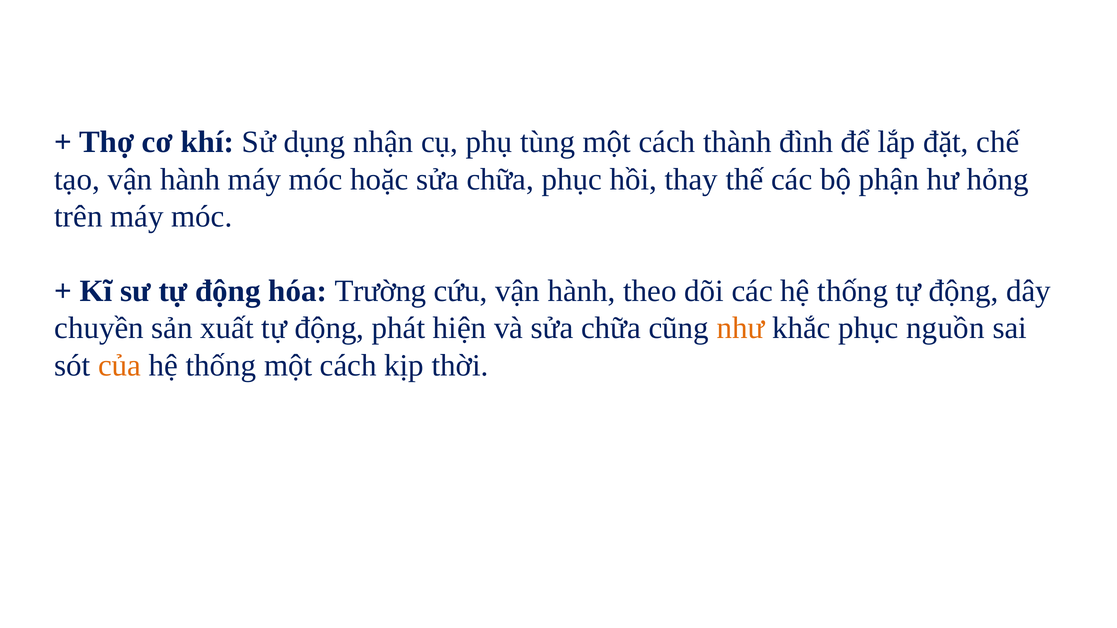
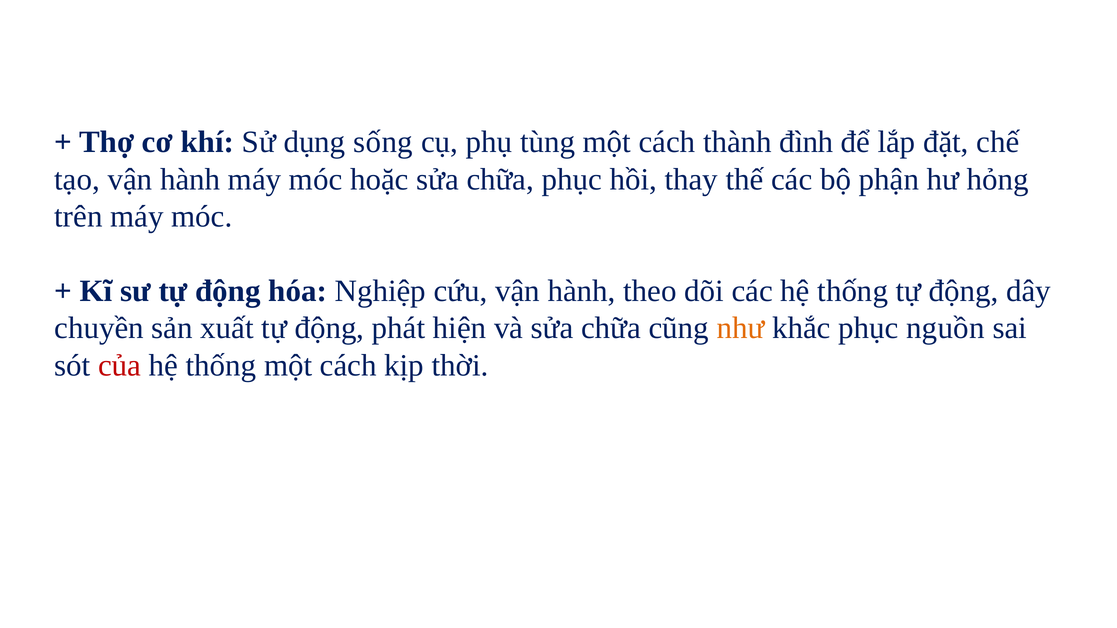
nhận: nhận -> sống (383, 142)
Trường: Trường -> Nghiệp (380, 291)
của colour: orange -> red (120, 366)
